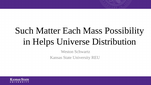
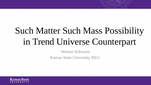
Matter Each: Each -> Such (72, 31)
Helps: Helps -> Trend (43, 42)
Distribution: Distribution -> Counterpart (114, 42)
